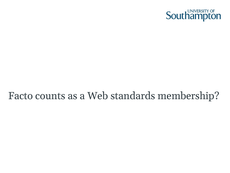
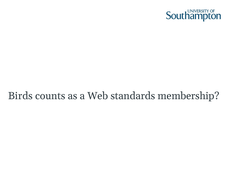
Facto: Facto -> Birds (20, 96)
